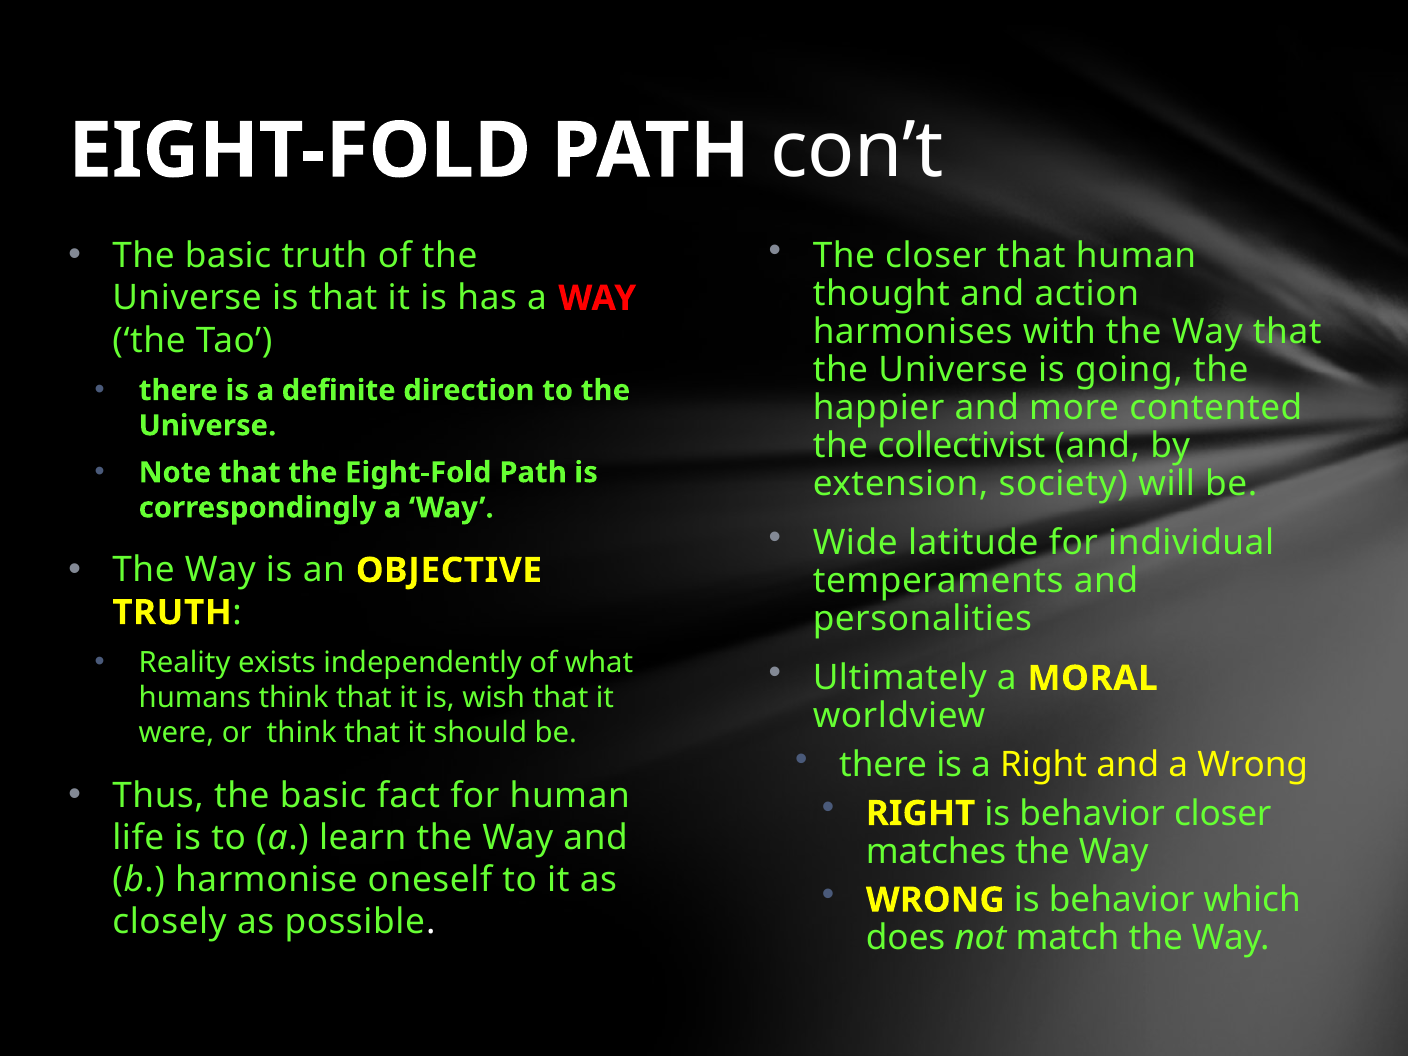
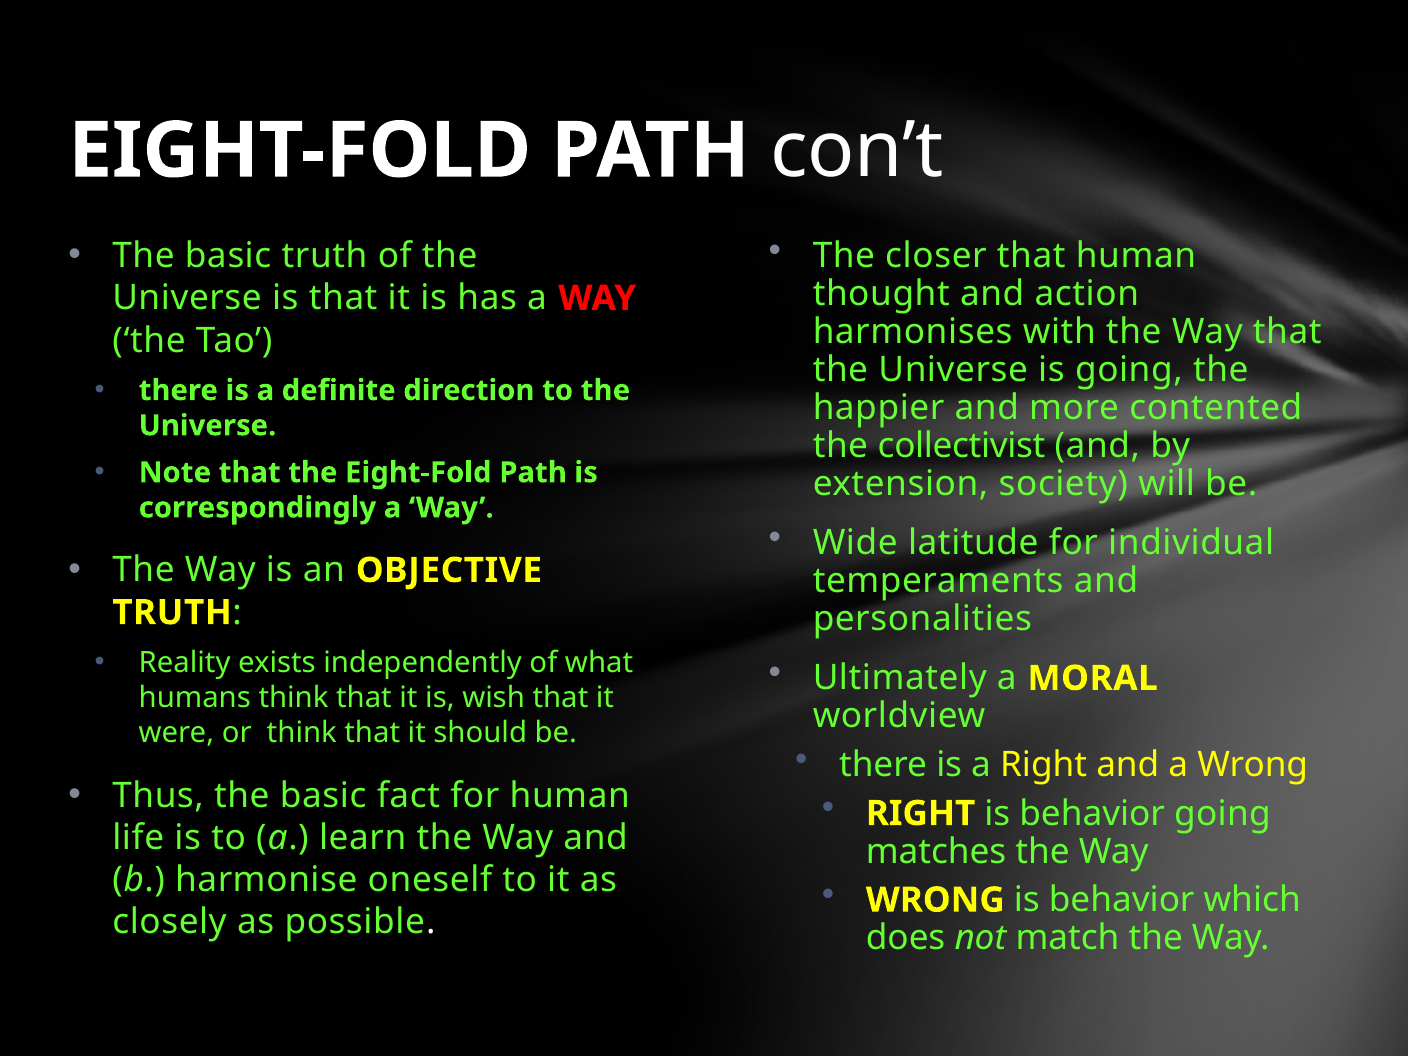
behavior closer: closer -> going (1222, 813)
